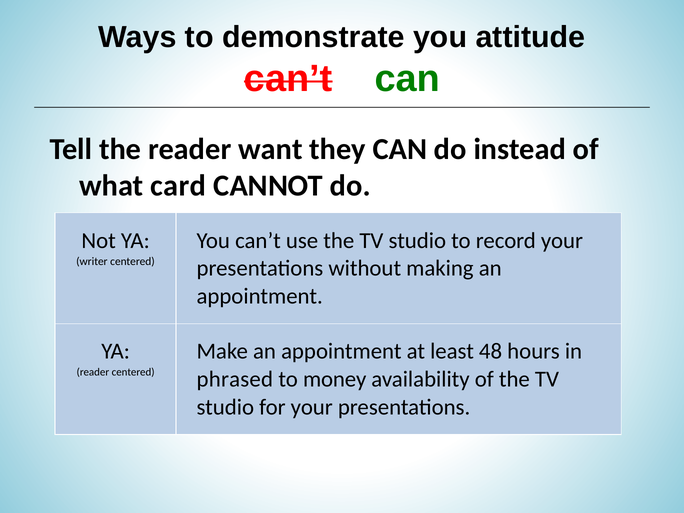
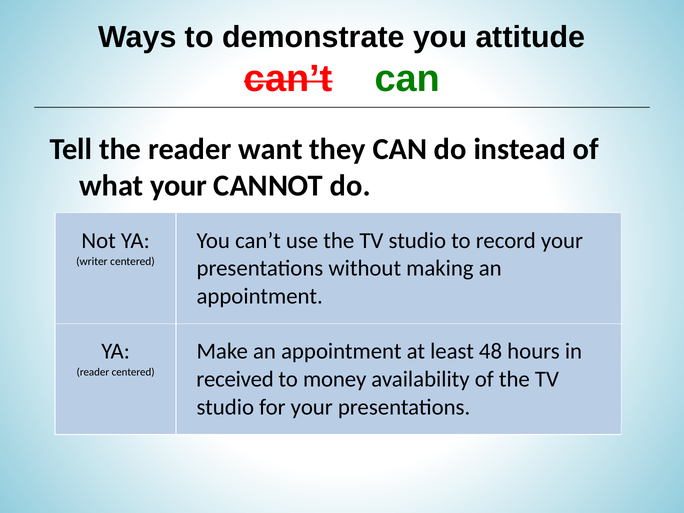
what card: card -> your (179, 186)
phrased: phrased -> received (235, 379)
